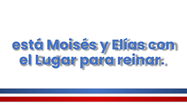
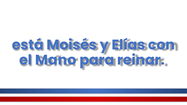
Lugar: Lugar -> Mano (56, 60)
